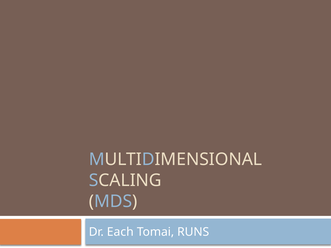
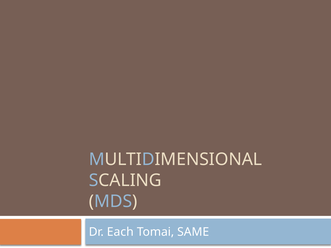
RUNS: RUNS -> SAME (193, 232)
